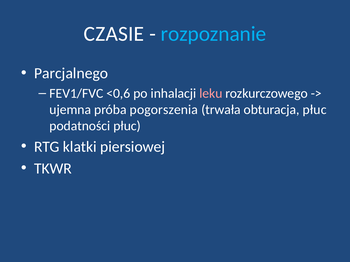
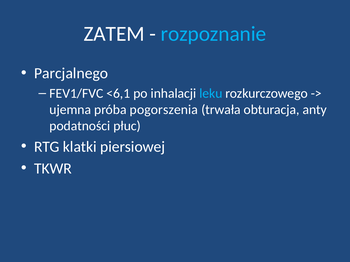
CZASIE: CZASIE -> ZATEM (114, 34)
<0,6: <0,6 -> <6,1 (118, 94)
leku colour: pink -> light blue (211, 94)
obturacja płuc: płuc -> anty (315, 110)
